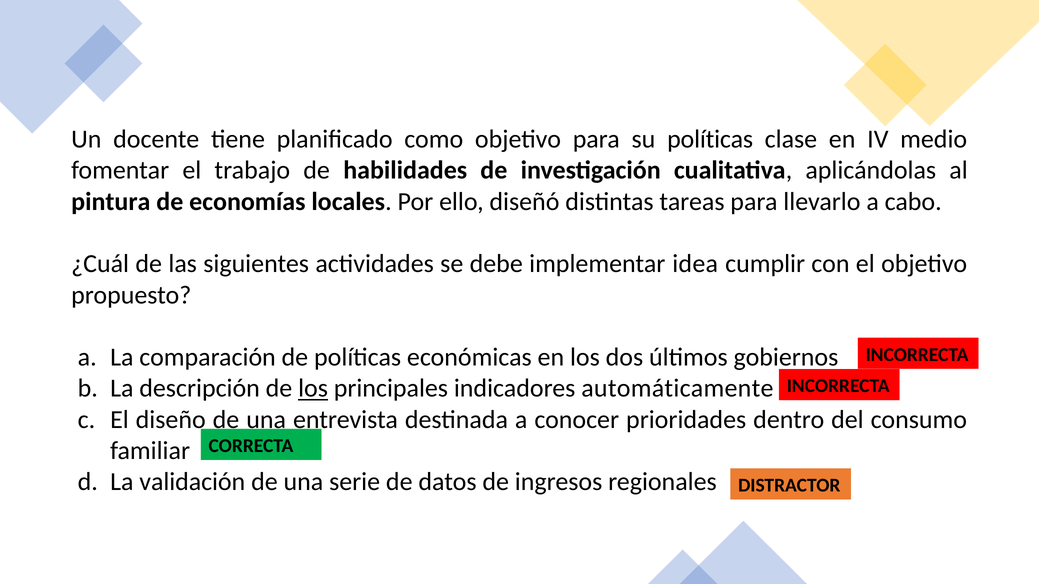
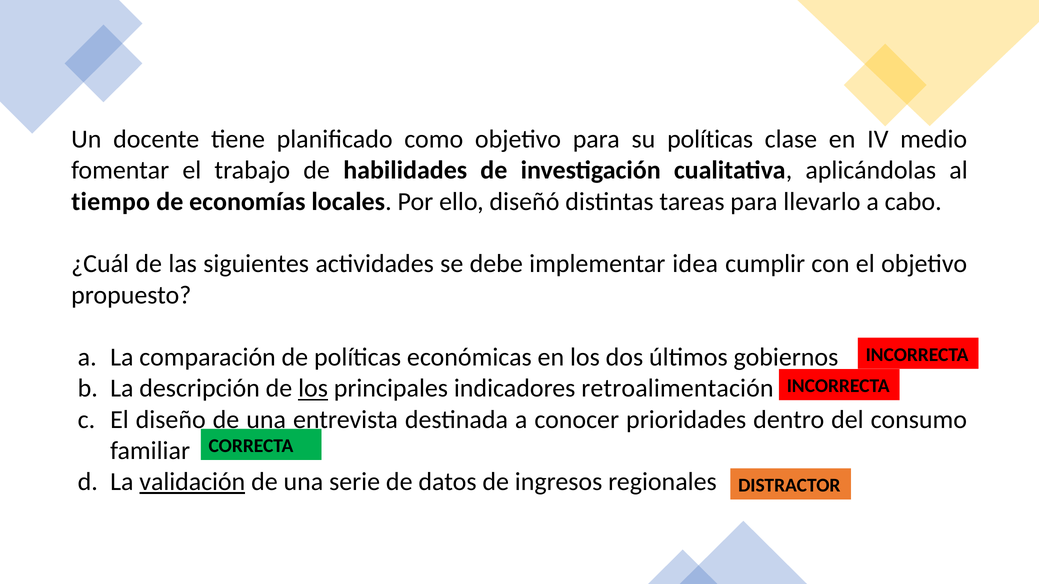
pintura: pintura -> tiempo (111, 202)
automáticamente: automáticamente -> retroalimentación (677, 389)
validación underline: none -> present (192, 482)
